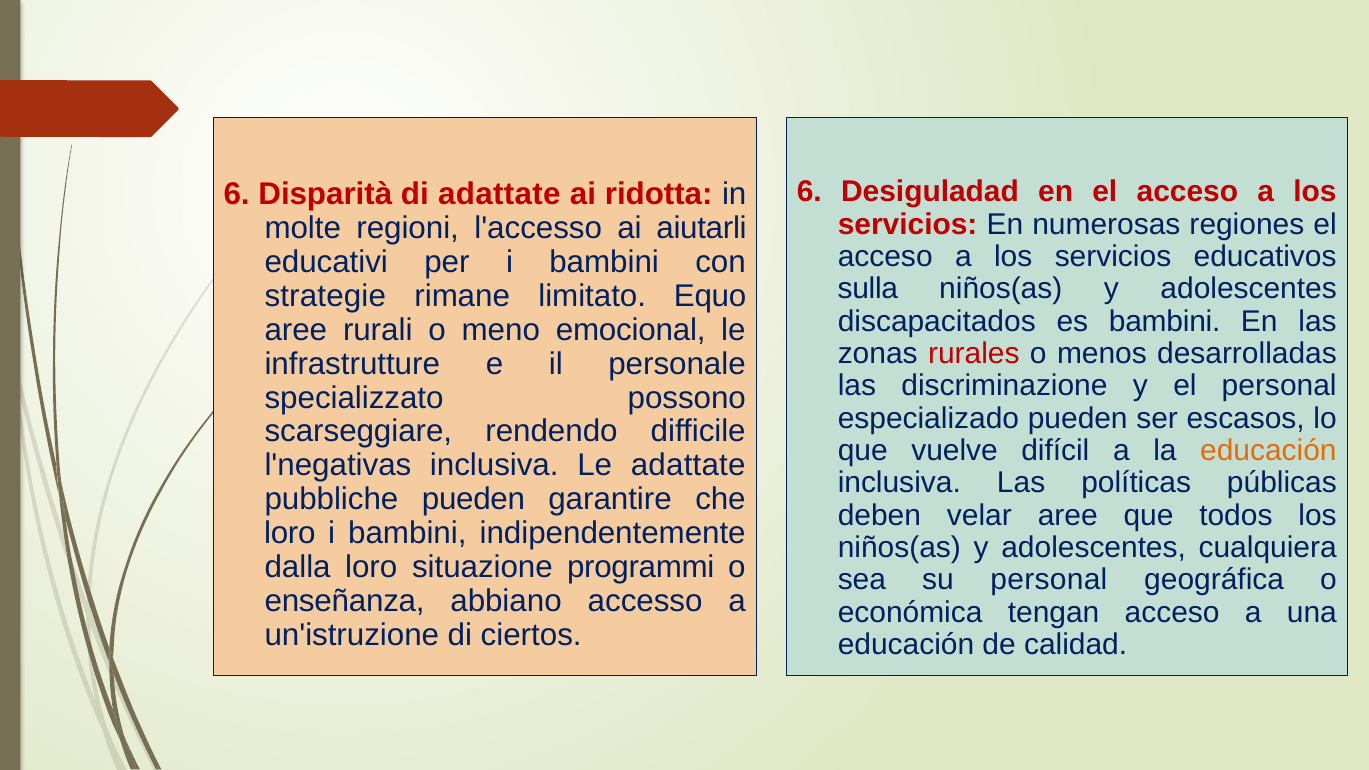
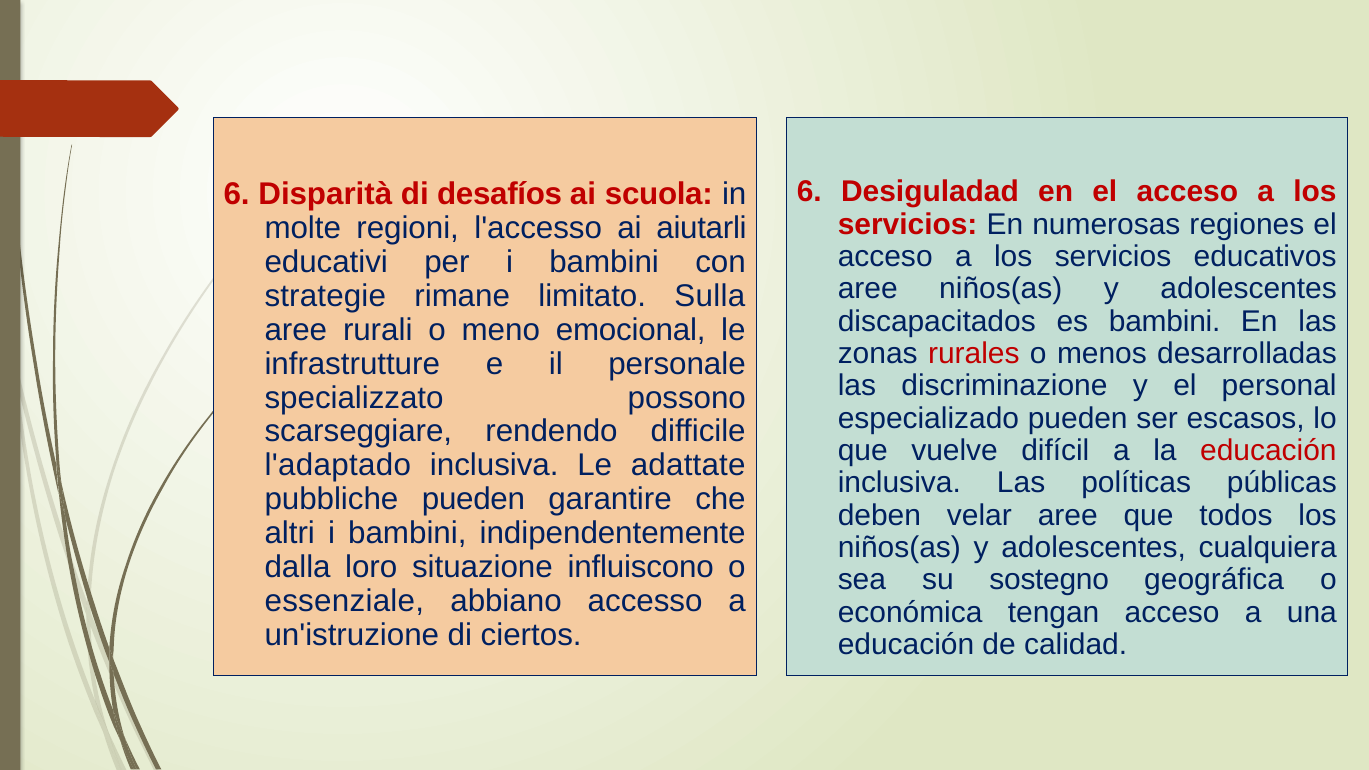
di adattate: adattate -> desafíos (500, 195)
ridotta: ridotta -> scuola (659, 195)
sulla: sulla -> aree (868, 289)
Equo: Equo -> Sulla (710, 296)
educación colour: orange -> red (1268, 451)
l'negativas: l'negativas -> l'adaptado (338, 466)
loro: loro -> altri (290, 533)
programmi: programmi -> influiscono (641, 567)
su personal: personal -> sostegno (1049, 580)
enseñanza: enseñanza -> essenziale (344, 601)
